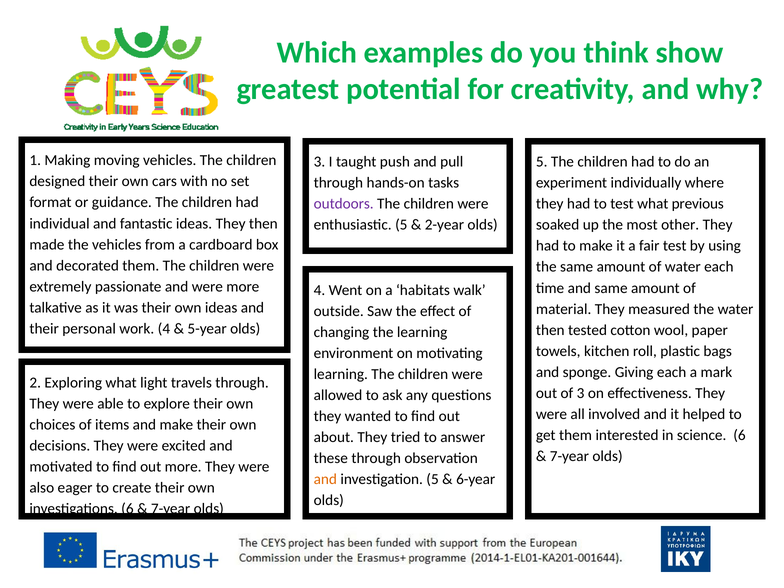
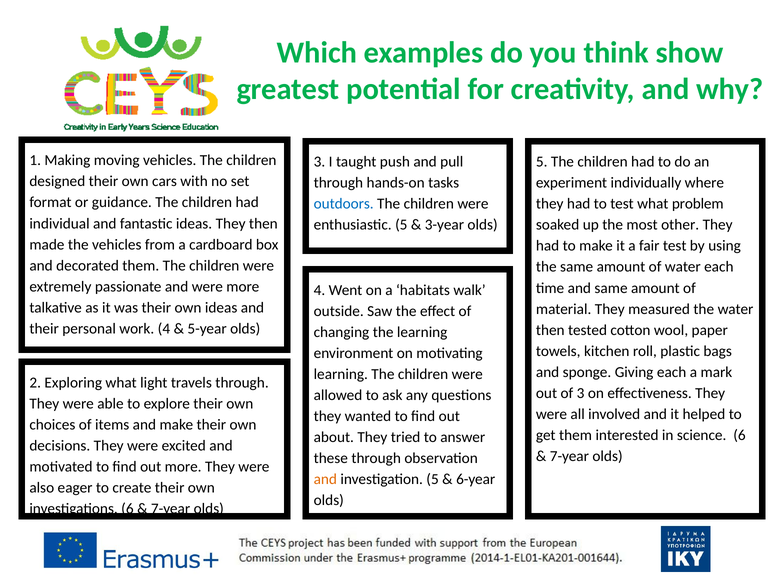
outdoors colour: purple -> blue (344, 204)
previous: previous -> problem (698, 204)
2-year: 2-year -> 3-year (444, 225)
